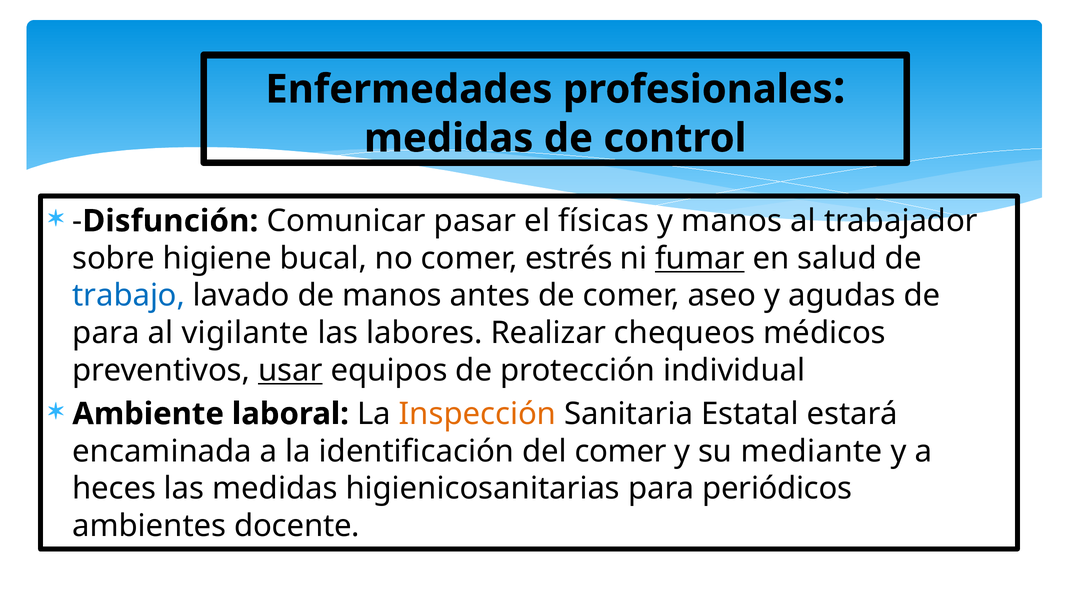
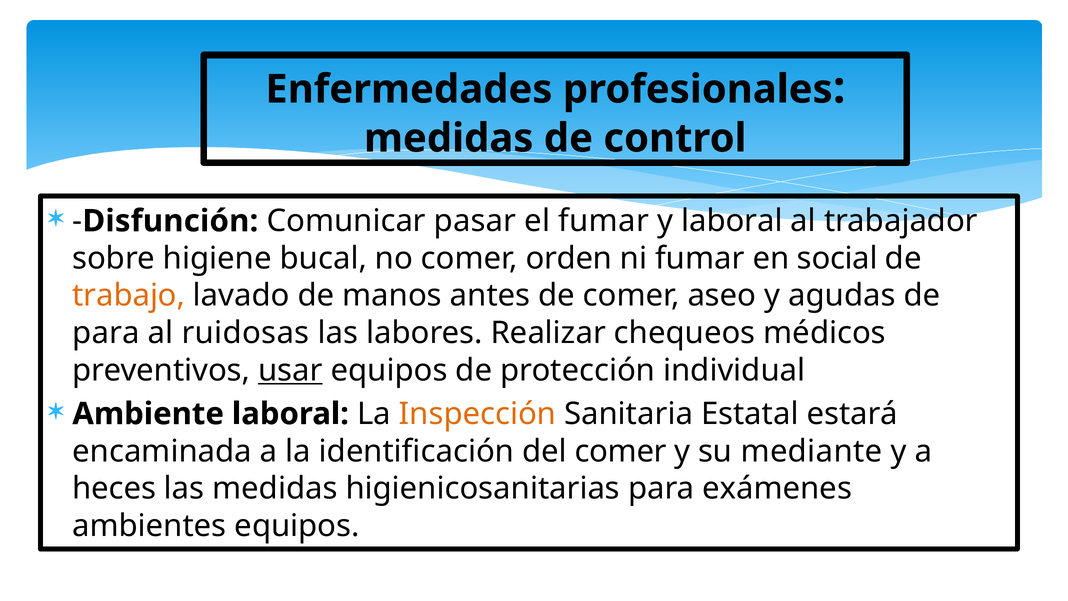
el físicas: físicas -> fumar (604, 221)
y manos: manos -> laboral (732, 221)
estrés: estrés -> orden (569, 258)
fumar underline: present -> none (700, 258)
salud: salud -> social (837, 258)
trabajo colour: blue -> orange (129, 296)
vigilante: vigilante -> ruidosas (245, 333)
periódicos: periódicos -> exámenes (777, 488)
ambientes docente: docente -> equipos (297, 526)
